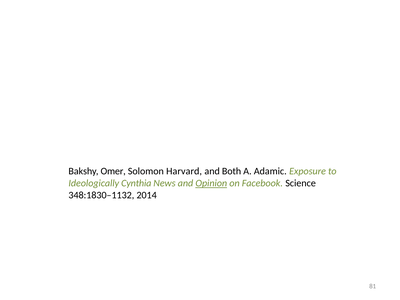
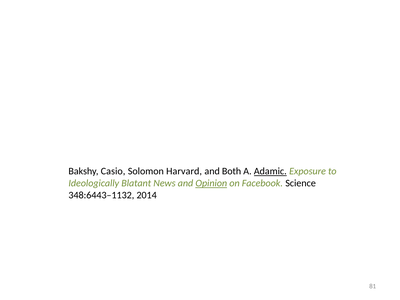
Omer: Omer -> Casio (113, 171)
Adamic underline: none -> present (270, 171)
Cynthia: Cynthia -> Blatant (136, 183)
348:1830–1132: 348:1830–1132 -> 348:6443–1132 (101, 195)
